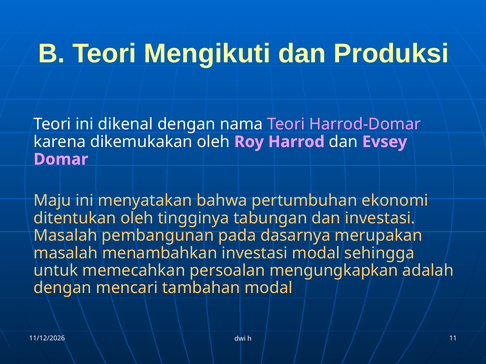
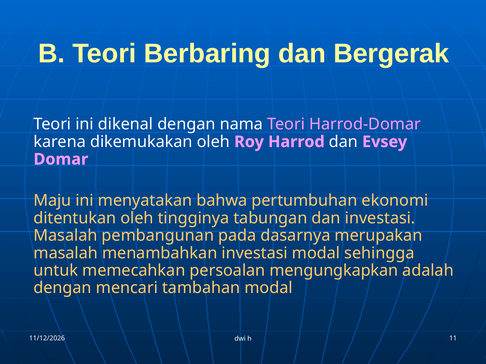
Mengikuti: Mengikuti -> Berbaring (207, 54)
Produksi: Produksi -> Bergerak (391, 54)
